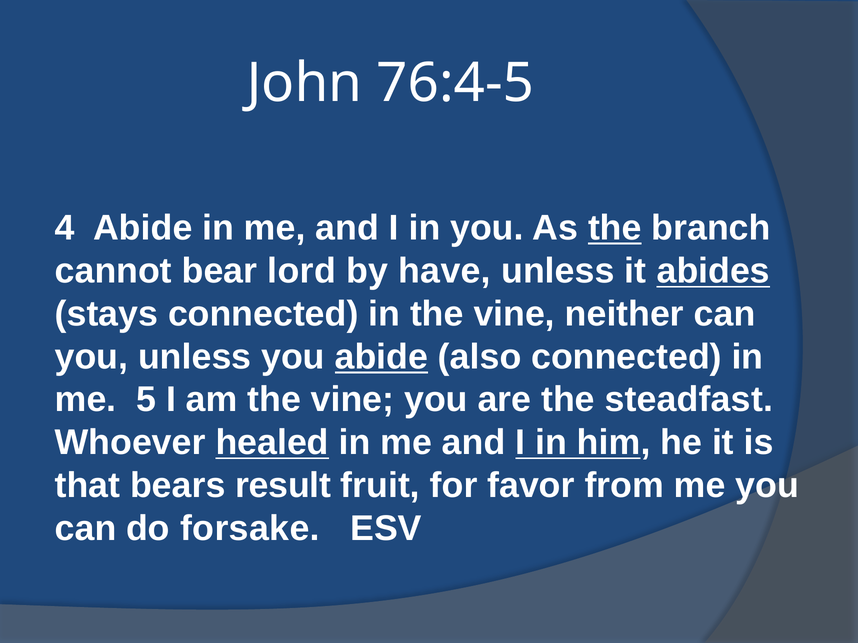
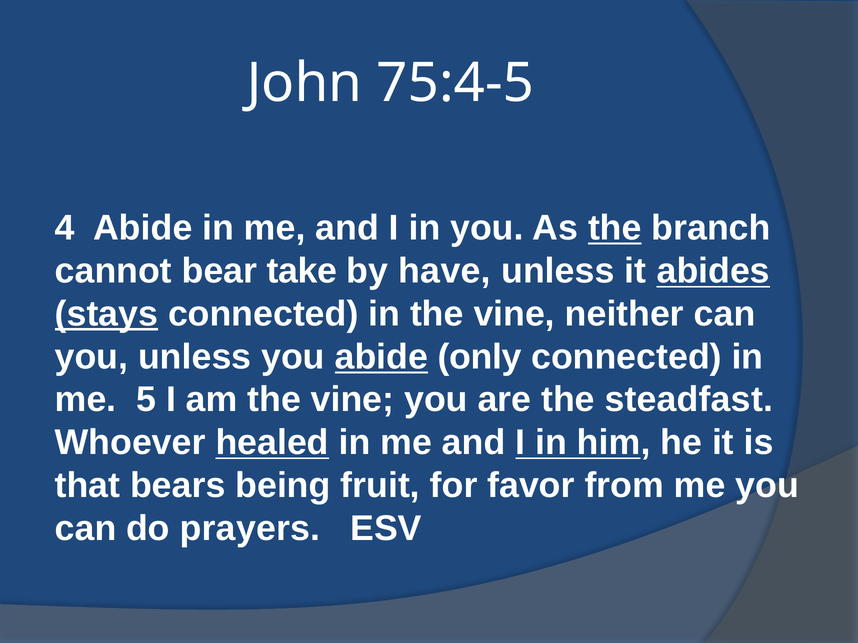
76:4-5: 76:4-5 -> 75:4-5 (455, 83)
lord: lord -> take (302, 271)
stays underline: none -> present (106, 314)
also: also -> only (480, 357)
result: result -> being (283, 486)
forsake: forsake -> prayers (250, 529)
